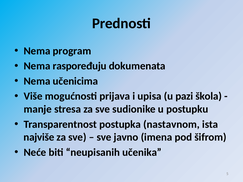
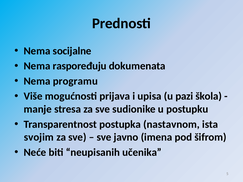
program: program -> socijalne (72, 51)
učenicima: učenicima -> programu (75, 81)
najviše: najviše -> svojim (39, 137)
